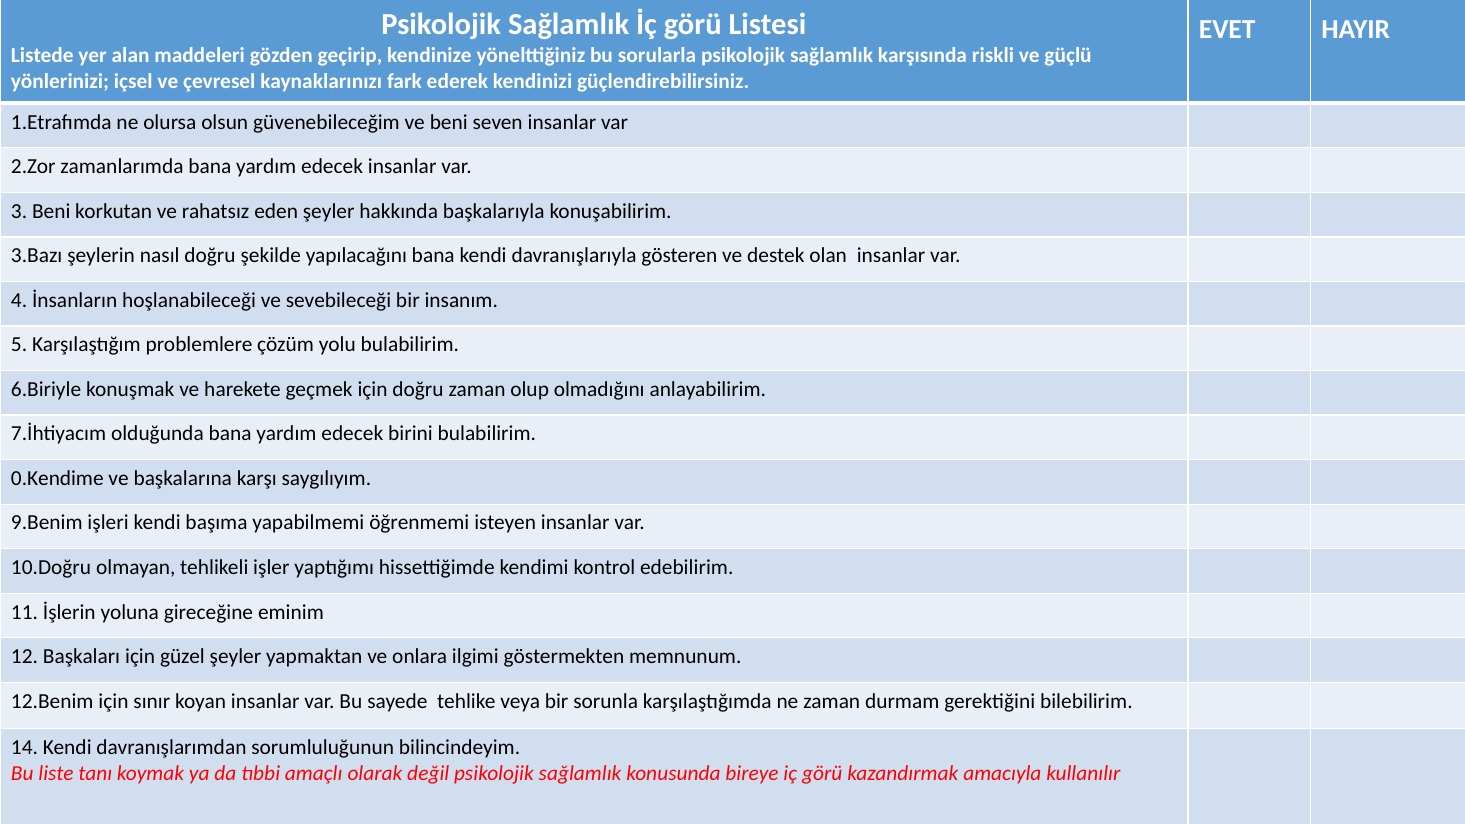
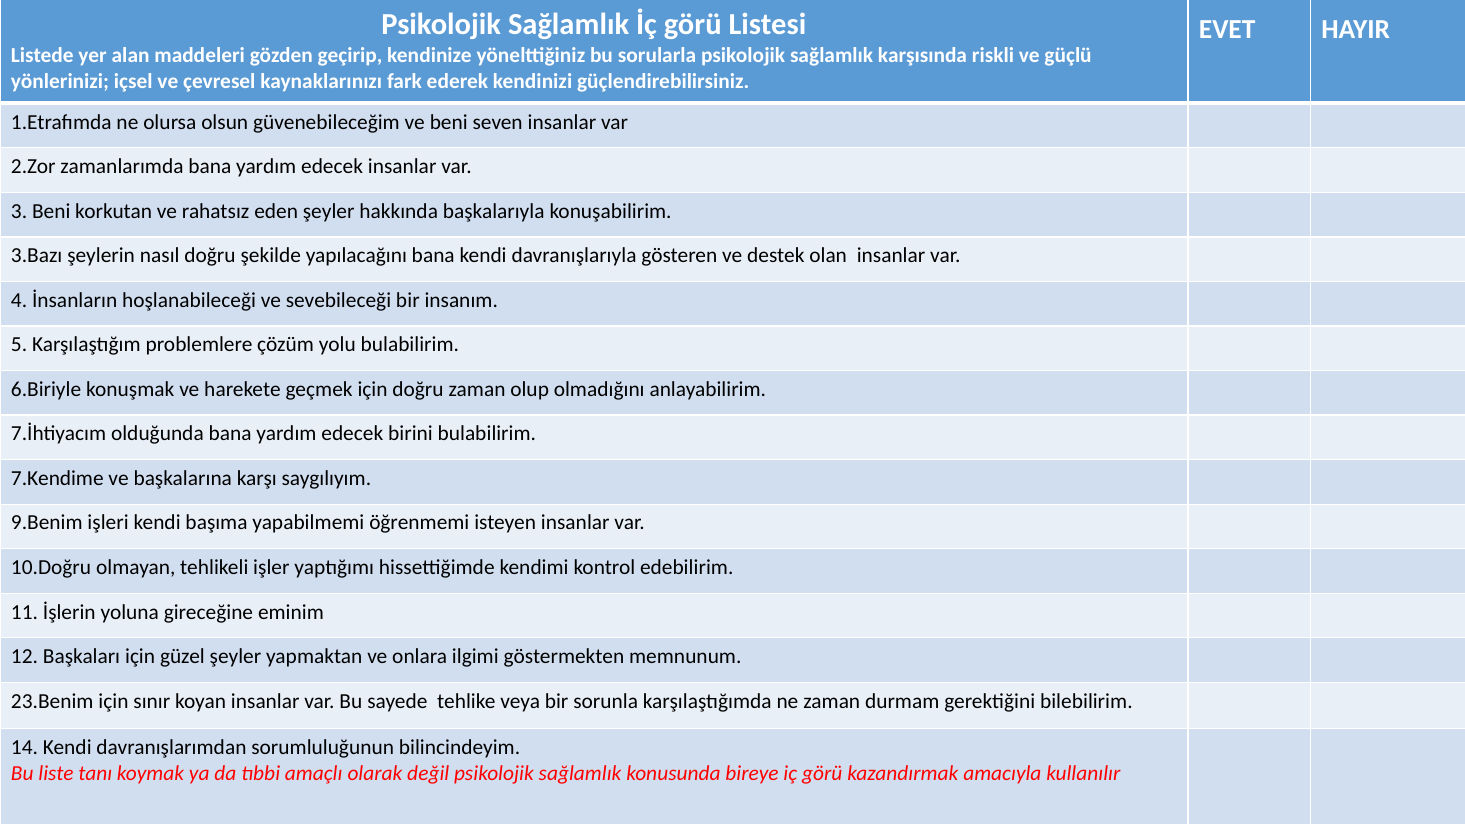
0.Kendime: 0.Kendime -> 7.Kendime (57, 478)
12.Benim: 12.Benim -> 23.Benim (52, 701)
